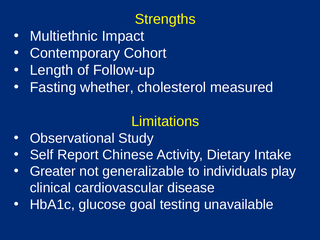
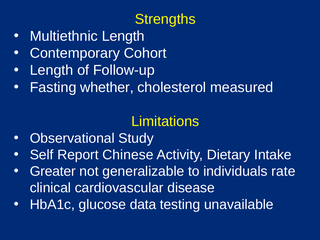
Multiethnic Impact: Impact -> Length (123, 36)
play: play -> rate (283, 171)
goal: goal -> data (143, 204)
